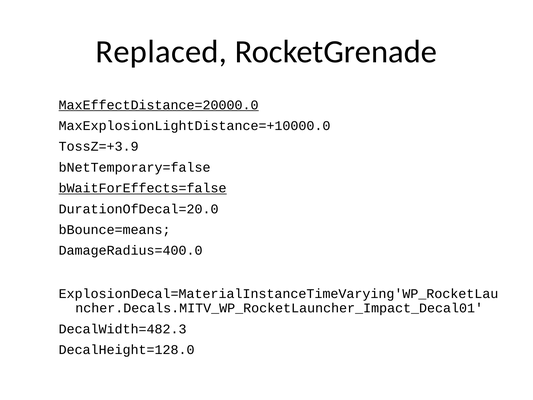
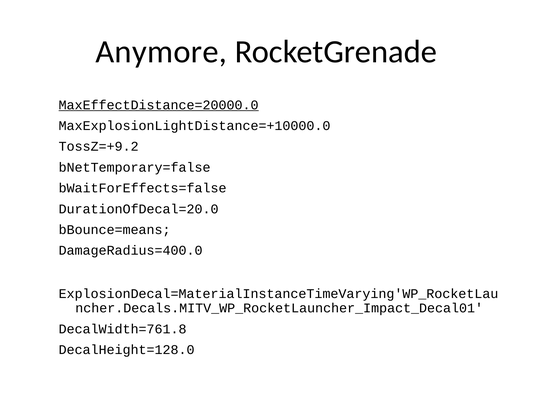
Replaced: Replaced -> Anymore (161, 52)
TossZ=+3.9: TossZ=+3.9 -> TossZ=+9.2 (99, 146)
bWaitForEffects=false underline: present -> none (143, 188)
DecalWidth=482.3: DecalWidth=482.3 -> DecalWidth=761.8 (123, 329)
